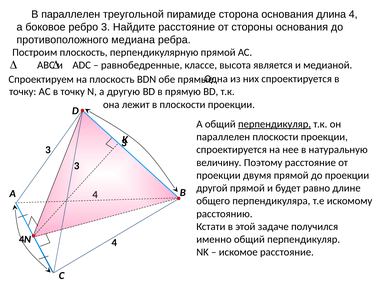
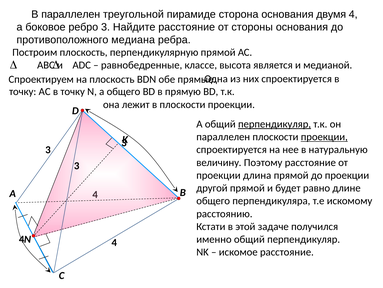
длина: длина -> двумя (331, 14)
а другую: другую -> общего (123, 91)
проекции underline: none -> present (324, 137)
двумя: двумя -> длина (257, 175)
